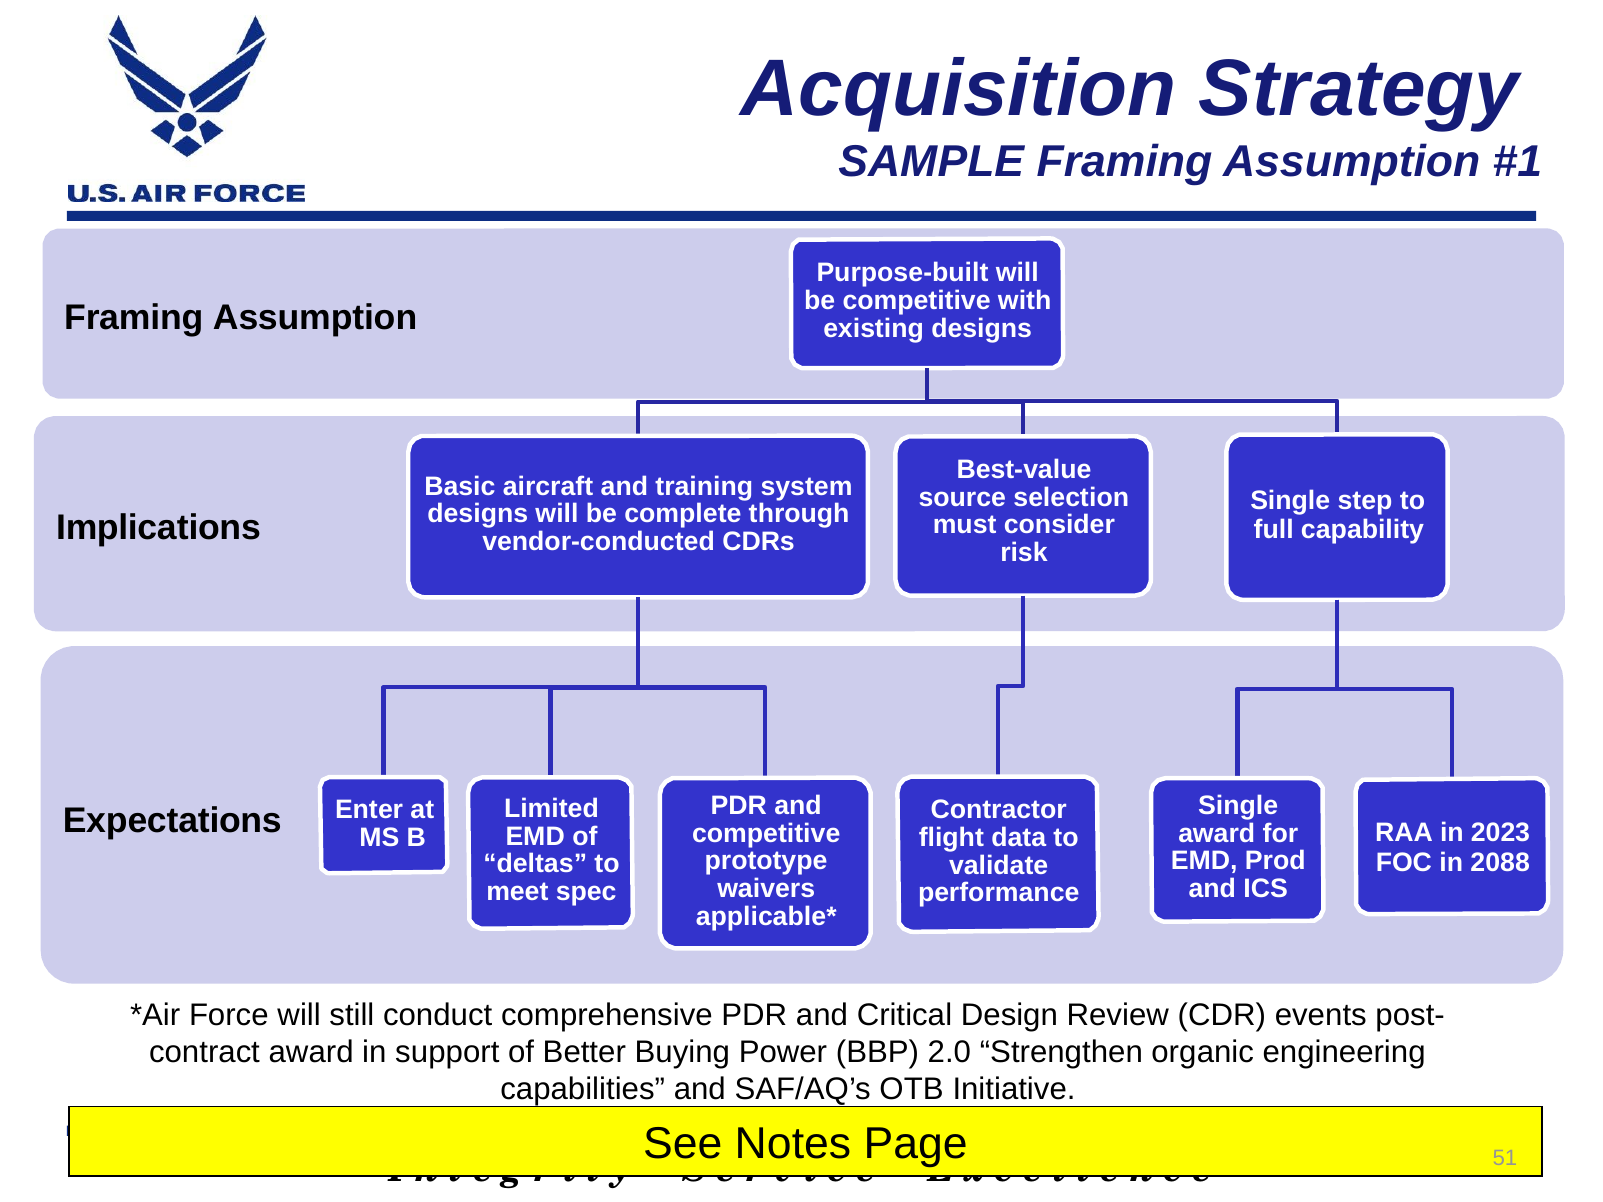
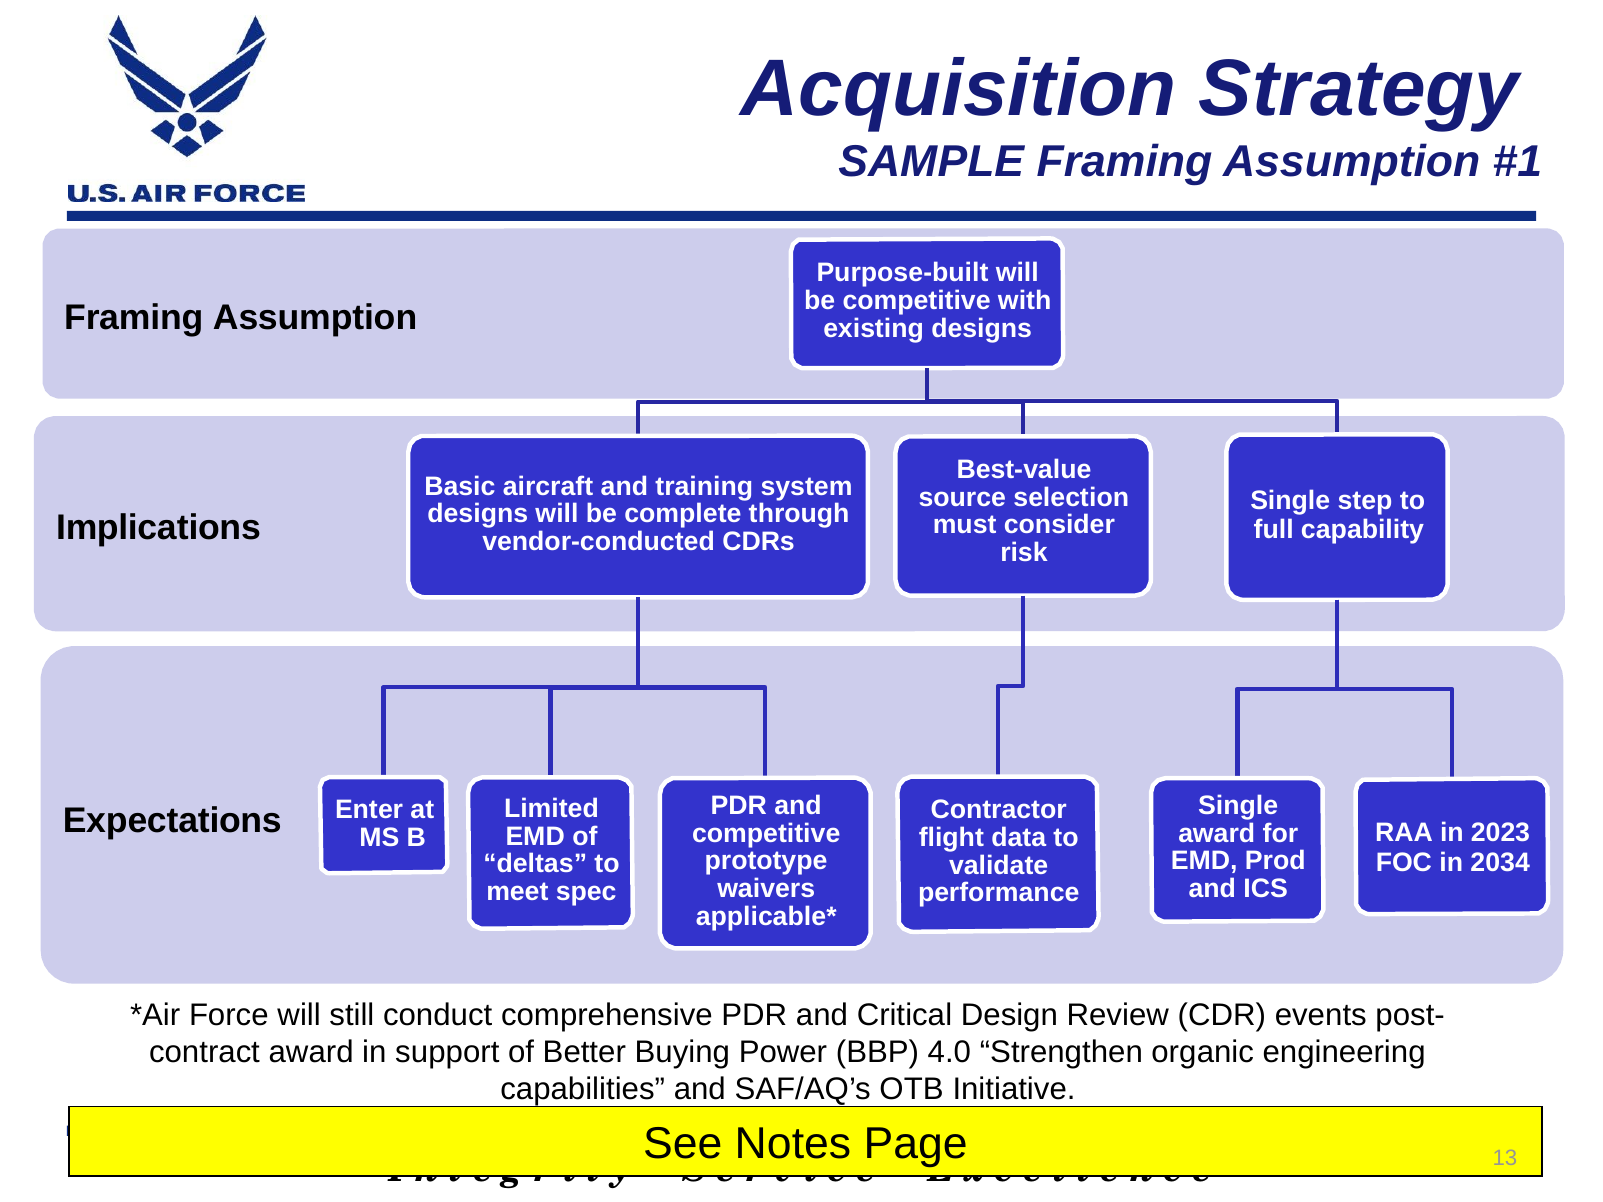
2088: 2088 -> 2034 (1500, 862)
2.0: 2.0 -> 4.0 (949, 1052)
51: 51 -> 13 (1505, 1158)
